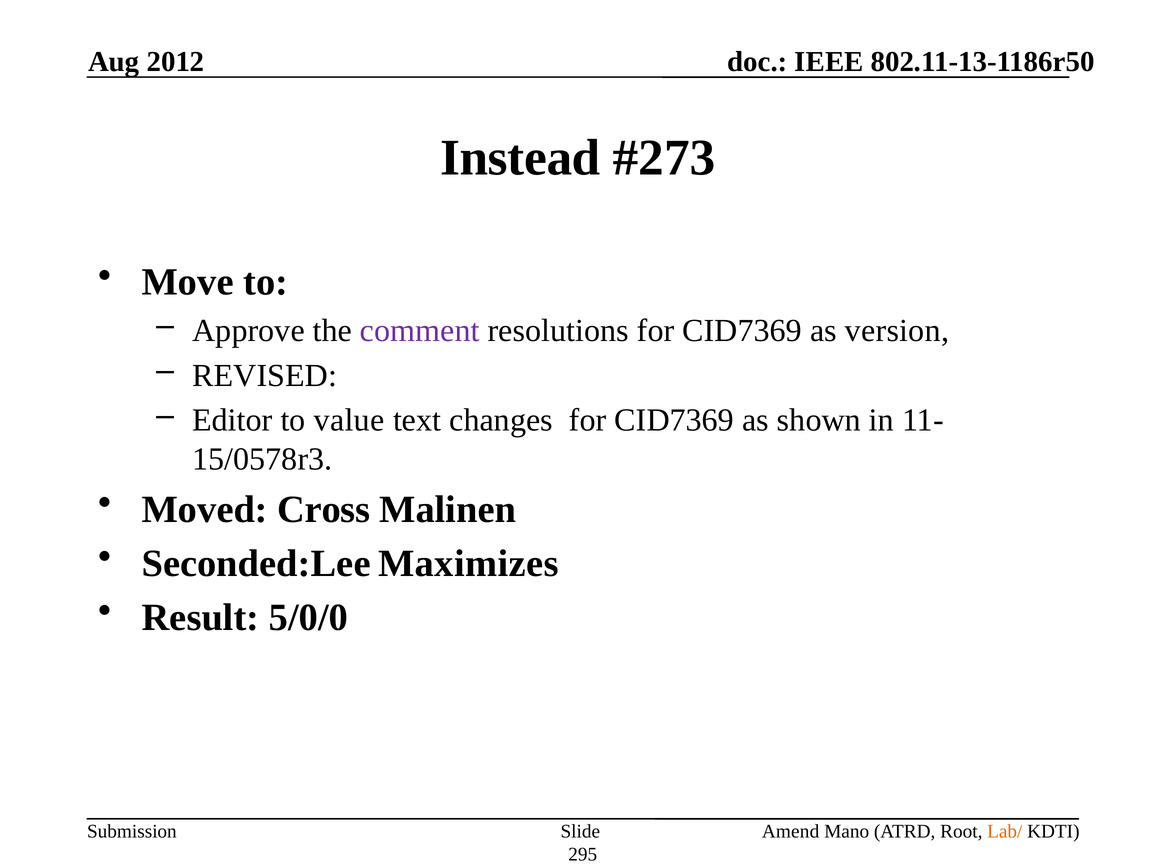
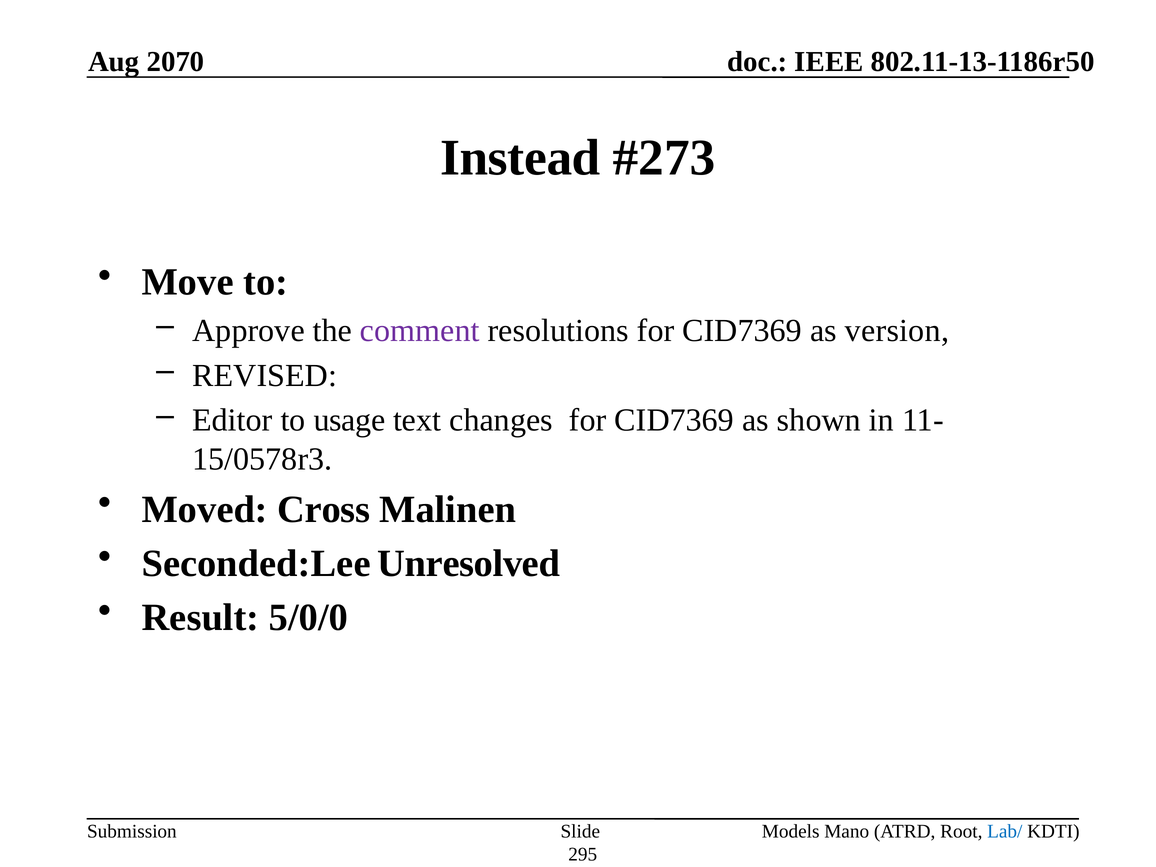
2012: 2012 -> 2070 (176, 62)
value: value -> usage (349, 420)
Maximizes: Maximizes -> Unresolved (469, 563)
Amend: Amend -> Models (791, 832)
Lab/ colour: orange -> blue (1005, 832)
